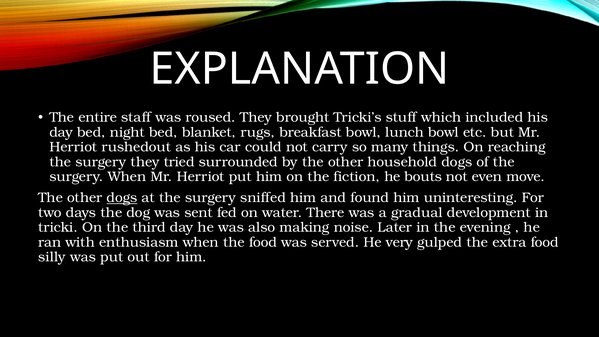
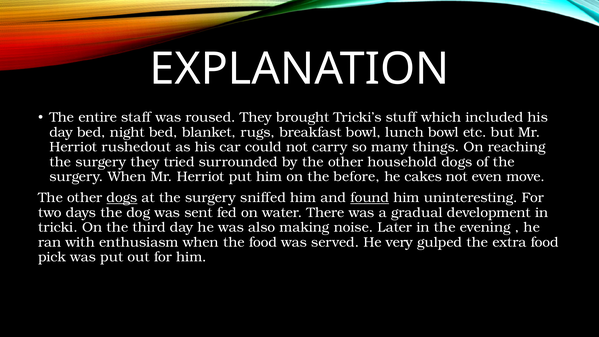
fiction: fiction -> before (357, 177)
bouts: bouts -> cakes (423, 177)
found underline: none -> present (370, 198)
silly: silly -> pick (52, 257)
